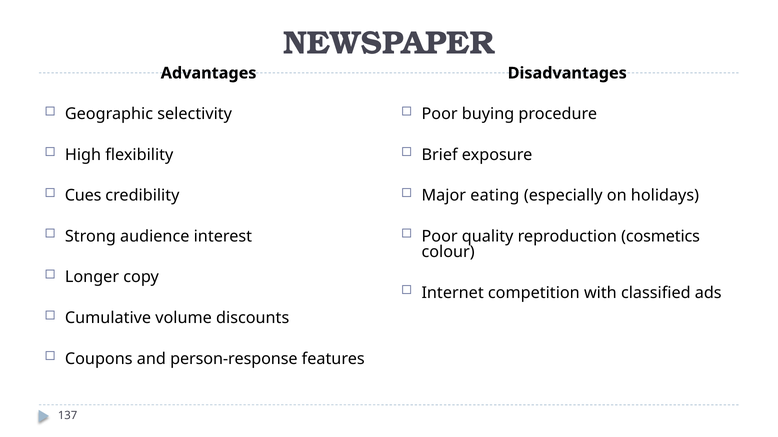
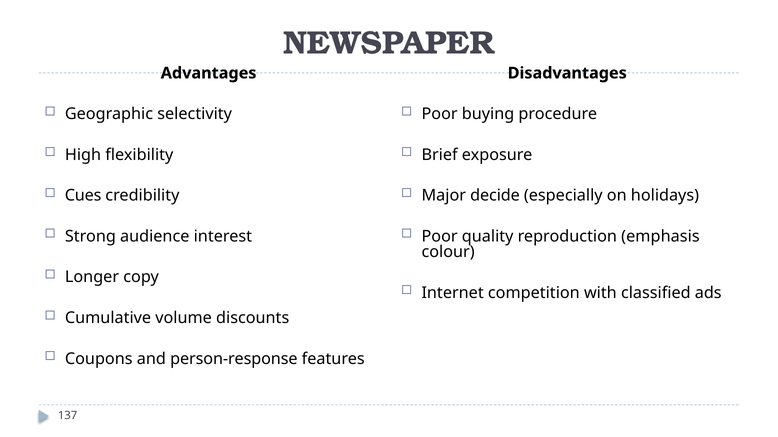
eating: eating -> decide (495, 196)
cosmetics: cosmetics -> emphasis (660, 236)
